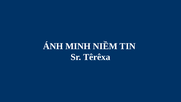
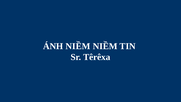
ÁNH MINH: MINH -> NIỀM (78, 46)
